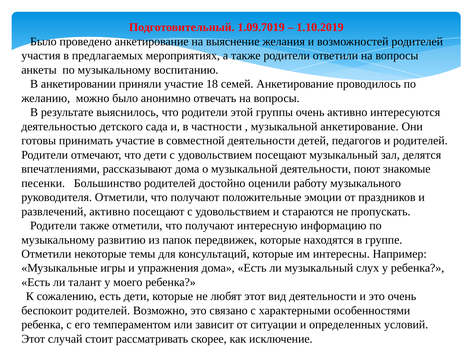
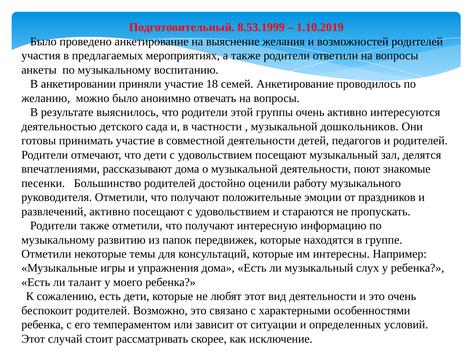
1.09.7019: 1.09.7019 -> 8.53.1999 (261, 27)
музыкальной анкетирование: анкетирование -> дошкольников (359, 127)
